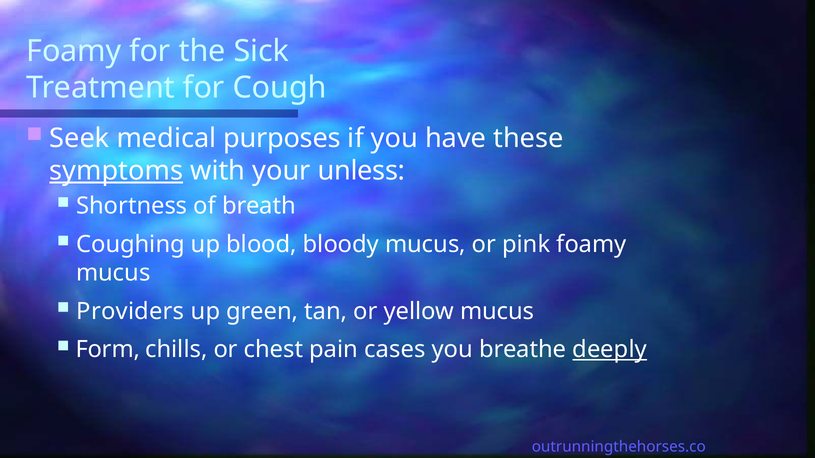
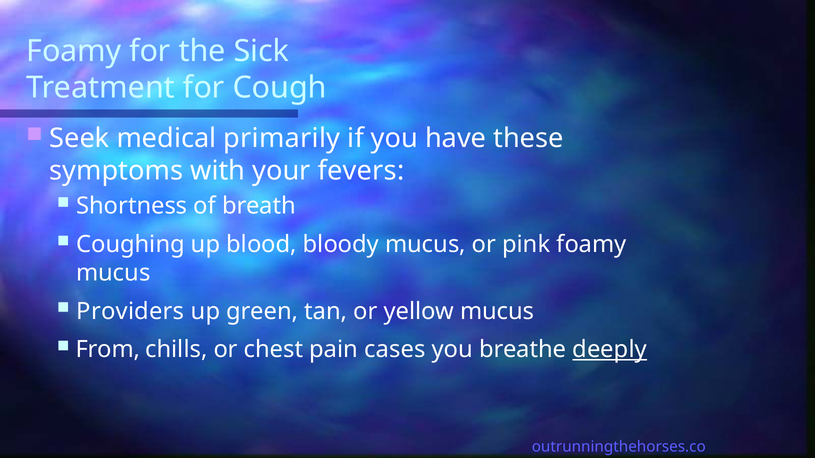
purposes: purposes -> primarily (282, 138)
symptoms underline: present -> none (116, 171)
unless: unless -> fevers (361, 171)
Form: Form -> From (108, 350)
